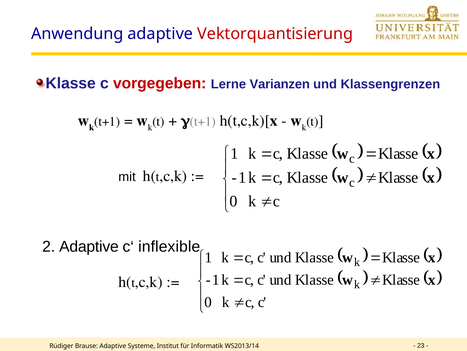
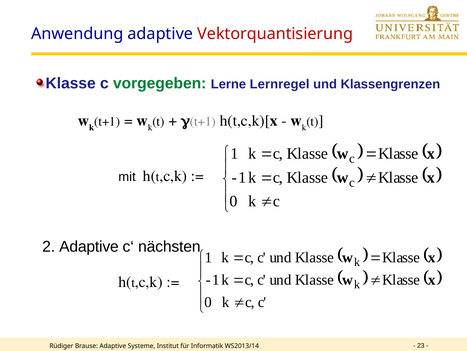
vorgegeben colour: red -> green (160, 83)
Varianzen: Varianzen -> Lernregel (280, 84)
inflexible: inflexible -> nächsten (169, 246)
